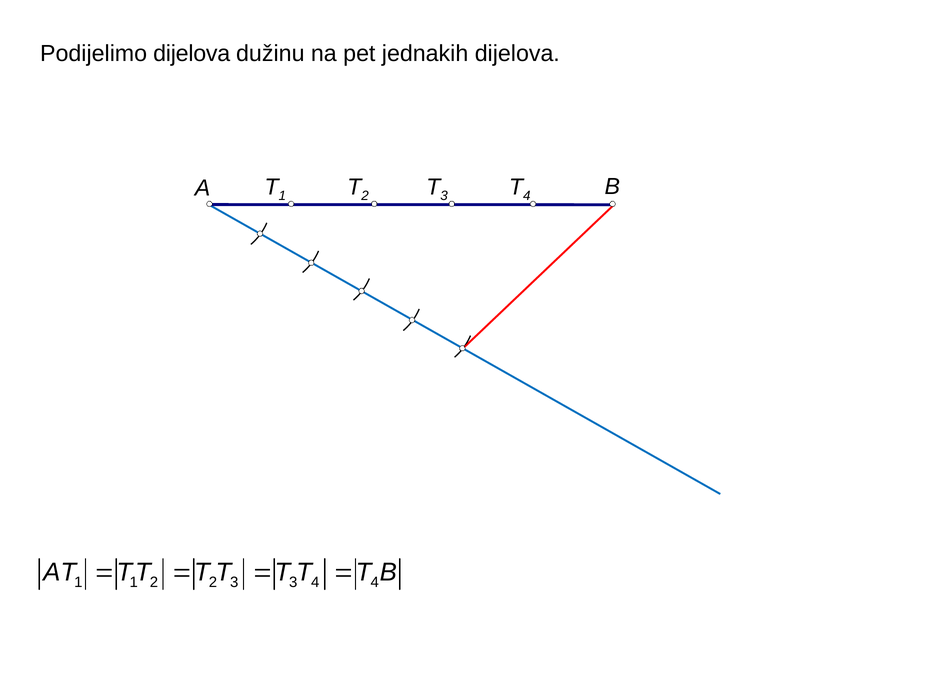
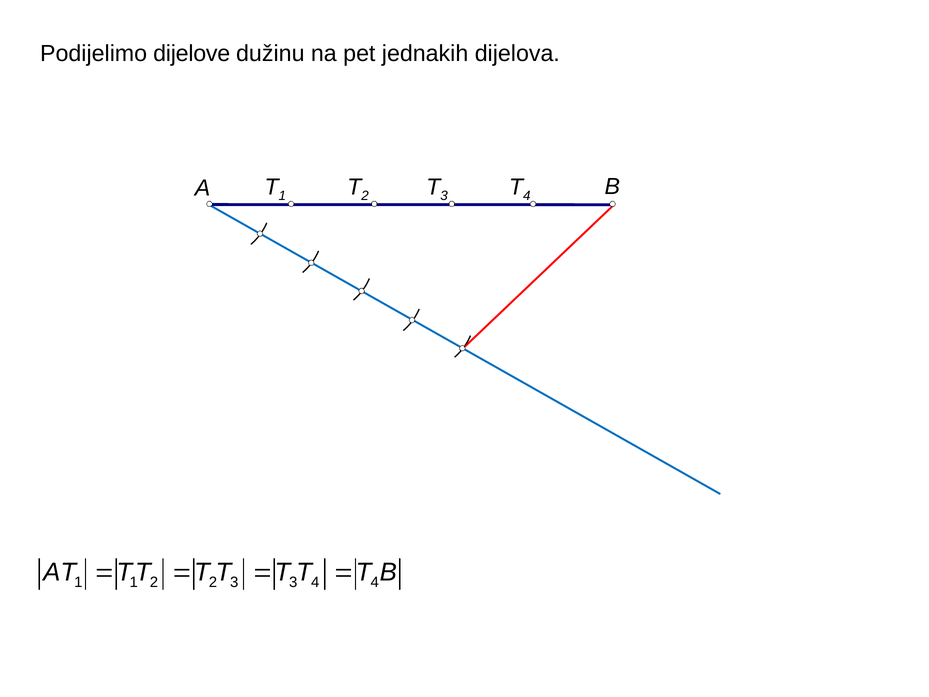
Podijelimo dijelova: dijelova -> dijelove (192, 53)
